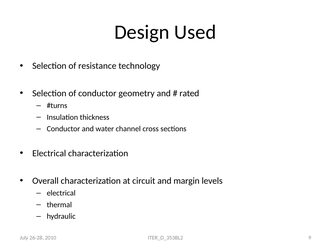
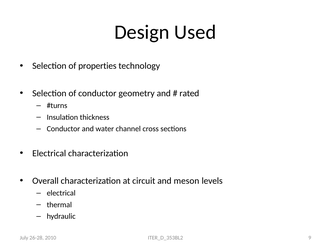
resistance: resistance -> properties (97, 66)
margin: margin -> meson (186, 180)
